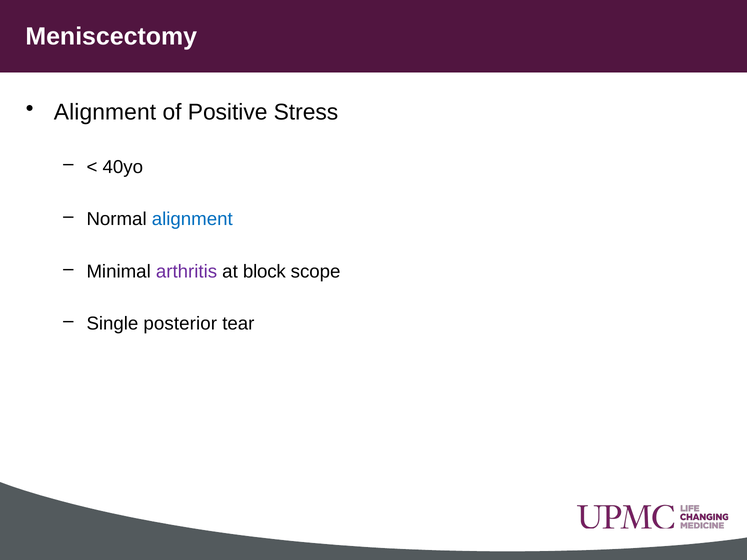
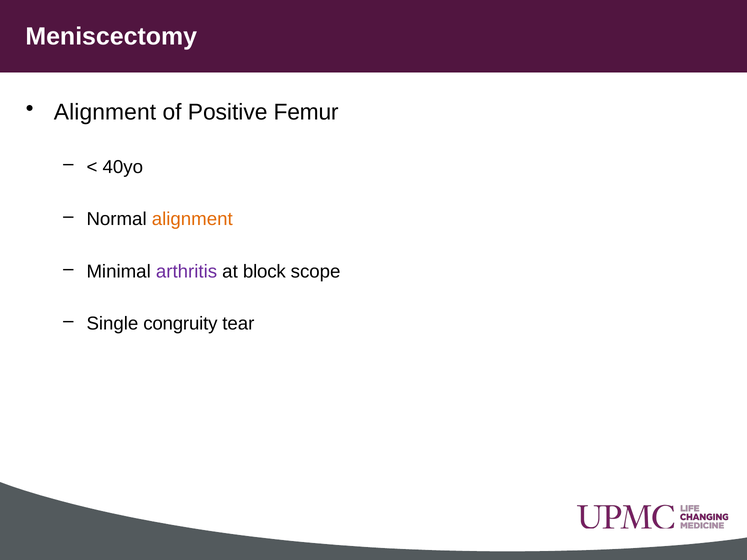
Stress: Stress -> Femur (306, 112)
alignment colour: blue -> orange (192, 219)
posterior: posterior -> congruity (180, 324)
